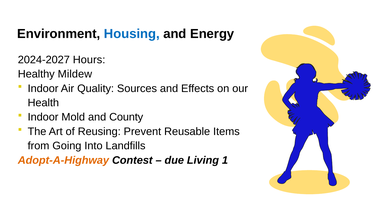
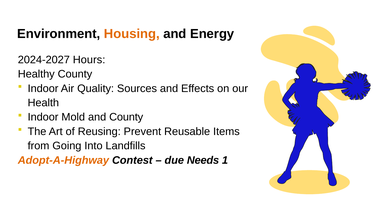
Housing colour: blue -> orange (132, 34)
Healthy Mildew: Mildew -> County (75, 74)
Living: Living -> Needs (203, 160)
